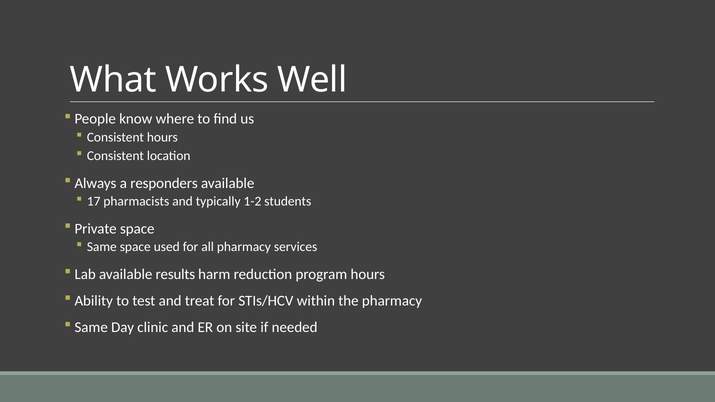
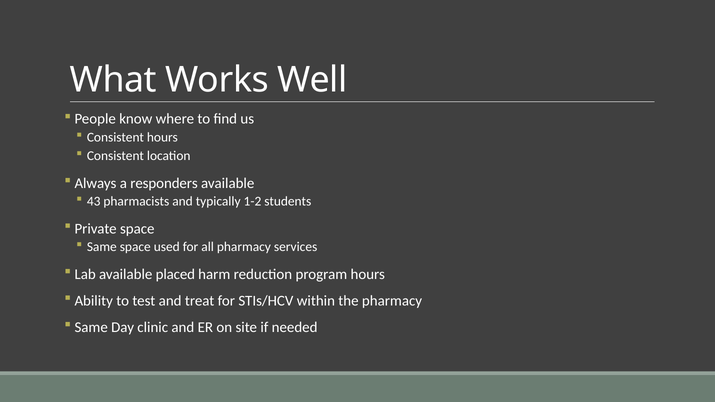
17: 17 -> 43 (94, 202)
results: results -> placed (175, 274)
